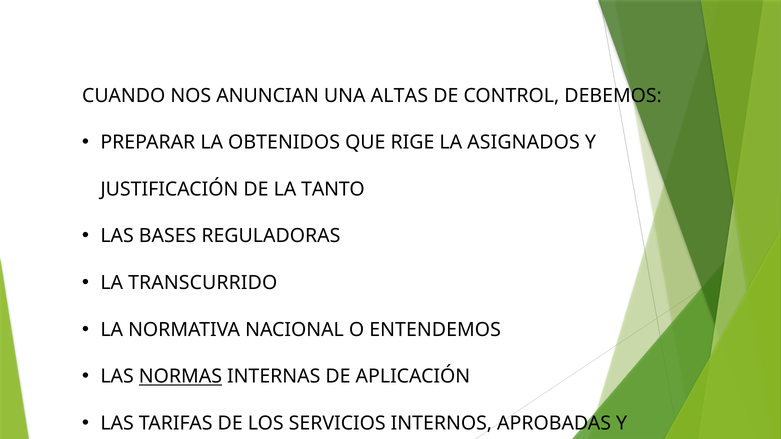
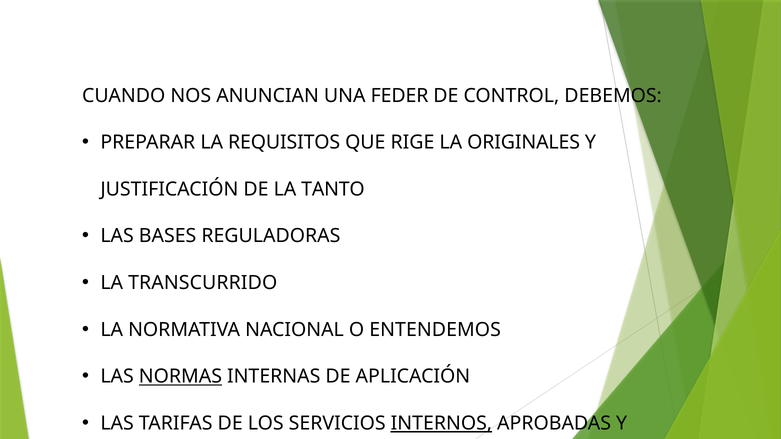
ALTAS: ALTAS -> FEDER (400, 96)
OBTENIDOS: OBTENIDOS -> REQUISITOS (284, 143)
ASIGNADOS: ASIGNADOS -> ORIGINALES (524, 143)
INTERNOS underline: none -> present (441, 424)
